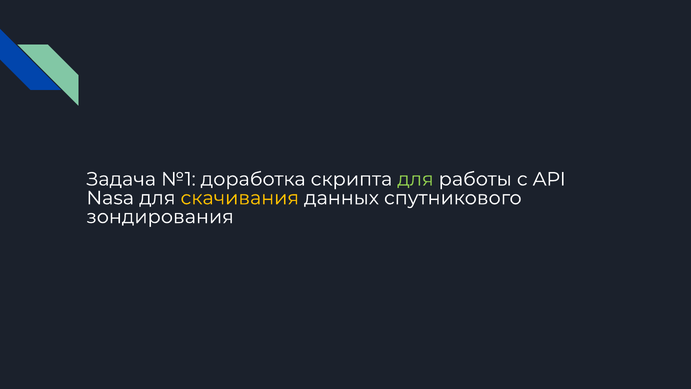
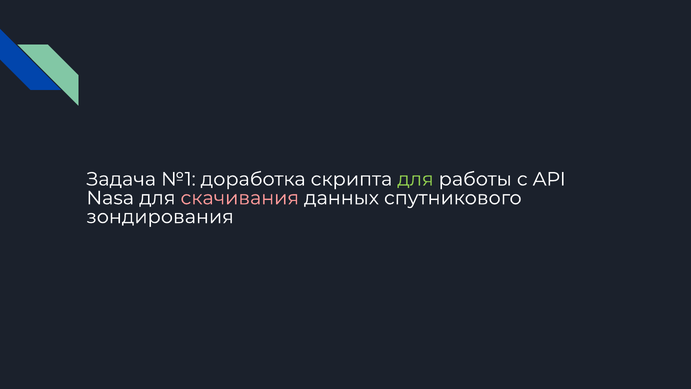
скачивания colour: yellow -> pink (240, 198)
